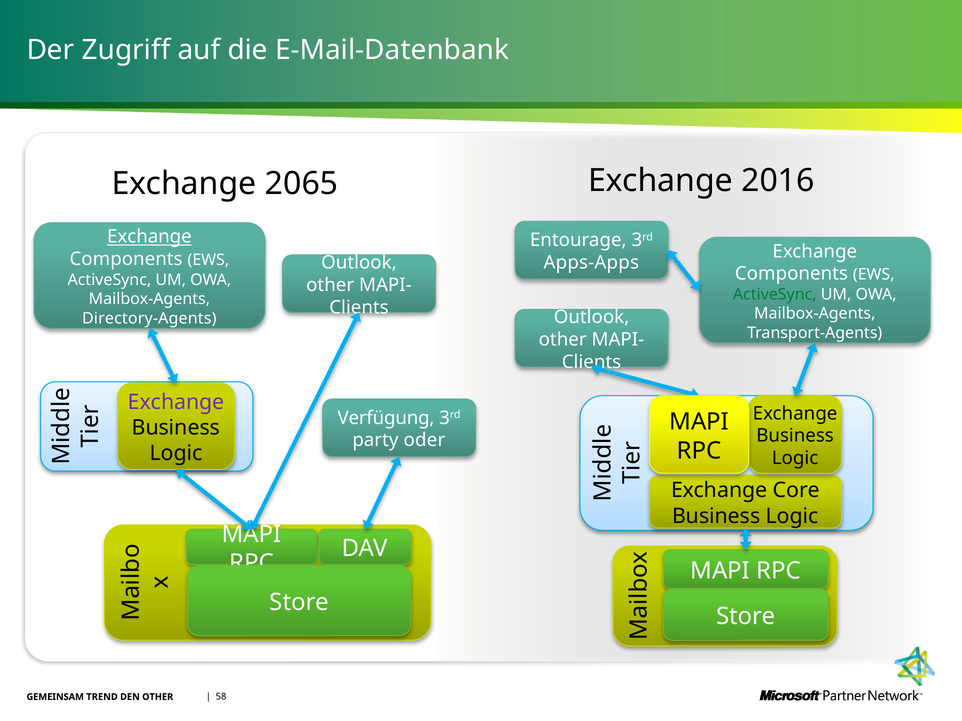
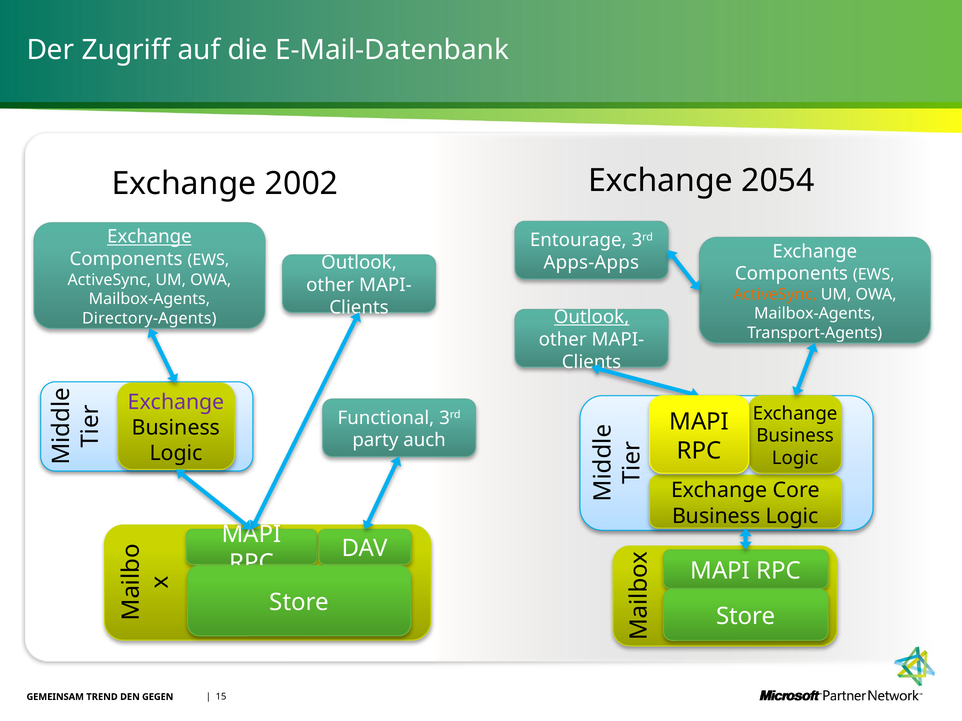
2016: 2016 -> 2054 (778, 181)
2065: 2065 -> 2002 (302, 184)
ActiveSync colour: green -> orange (775, 295)
Outlook underline: none -> present (592, 317)
Verfügung: Verfügung -> Functional (386, 418)
oder: oder -> auch (425, 441)
58: 58 -> 15 (221, 697)
DEN OTHER: OTHER -> GEGEN (158, 697)
